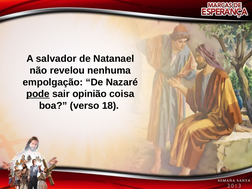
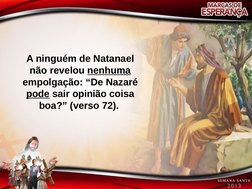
salvador: salvador -> ninguém (56, 59)
nenhuma underline: none -> present (109, 70)
18: 18 -> 72 (110, 106)
